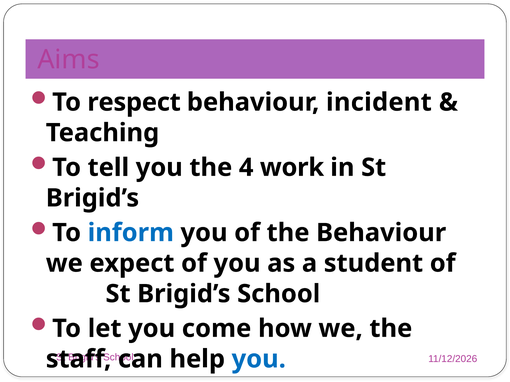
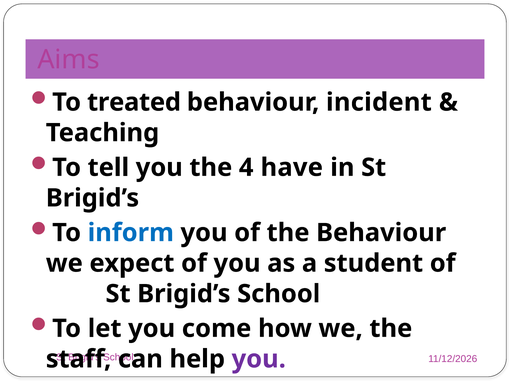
respect: respect -> treated (134, 102)
work: work -> have (292, 168)
you colour: blue -> purple (259, 360)
